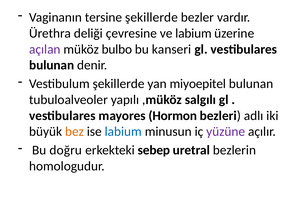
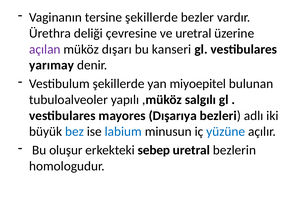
ve labium: labium -> uretral (193, 33)
bulbo: bulbo -> dışarı (117, 49)
bulunan: bulunan -> yarımay (52, 65)
Hormon: Hormon -> Dışarıya (173, 116)
bez colour: orange -> blue (75, 132)
yüzüne colour: purple -> blue (226, 132)
doğru: doğru -> oluşur (66, 150)
